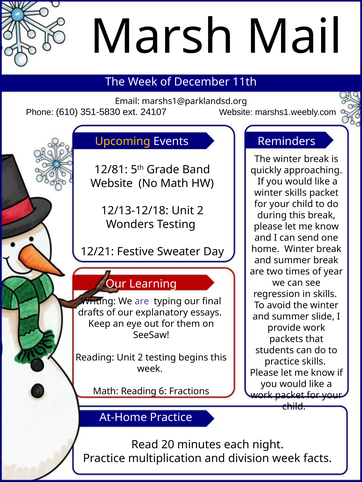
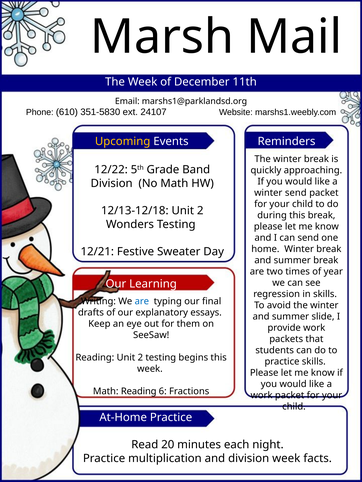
12/81: 12/81 -> 12/22 (111, 170)
Website: Website -> Division (112, 184)
winter skills: skills -> send (296, 193)
are colour: purple -> blue (142, 302)
